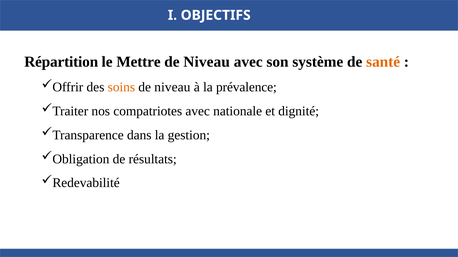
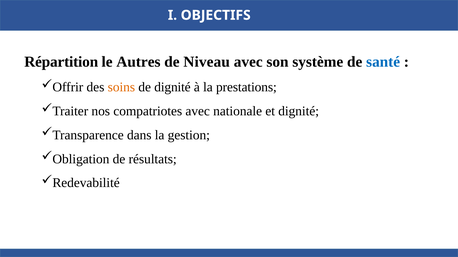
Mettre: Mettre -> Autres (138, 62)
santé colour: orange -> blue (383, 62)
niveau: niveau -> dignité (172, 87)
prévalence: prévalence -> prestations (246, 87)
